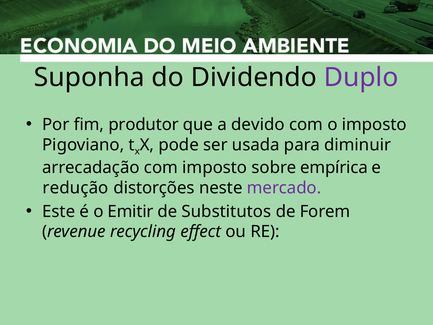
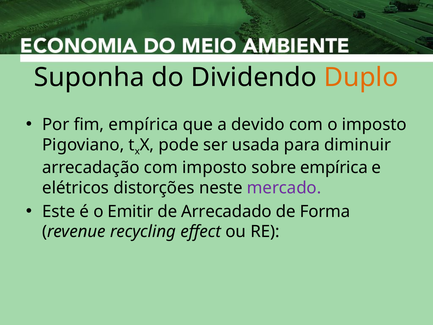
Duplo colour: purple -> orange (361, 77)
fim produtor: produtor -> empírica (143, 125)
redução: redução -> elétricos (76, 188)
Substitutos: Substitutos -> Arrecadado (227, 211)
Forem: Forem -> Forma (325, 211)
